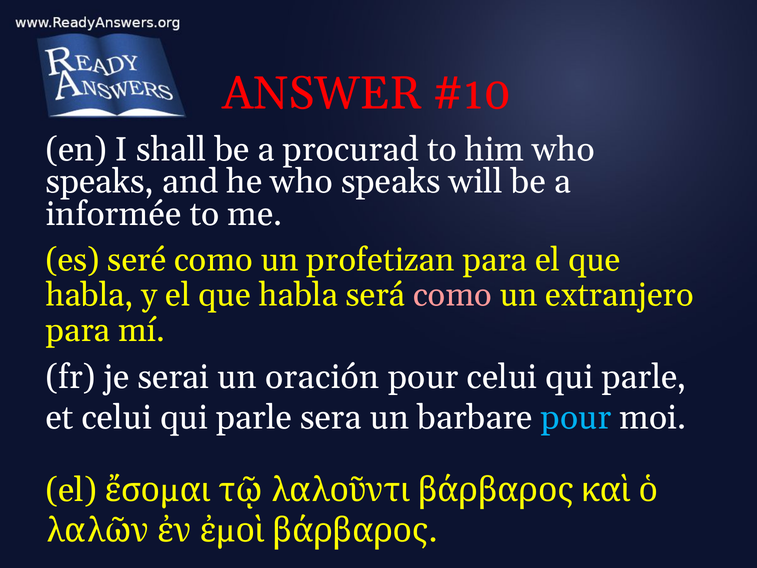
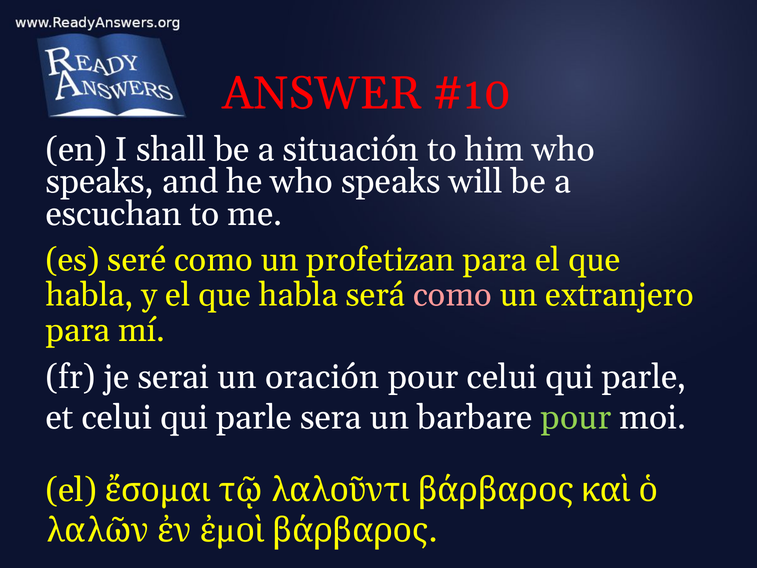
procurad: procurad -> situación (351, 149)
informée: informée -> escuchan (114, 214)
pour colour: light blue -> light green (576, 418)
